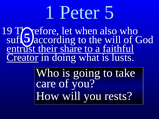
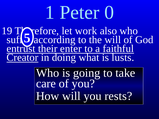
Peter 5: 5 -> 0 (109, 12)
when: when -> work (86, 31)
share: share -> enter (71, 49)
